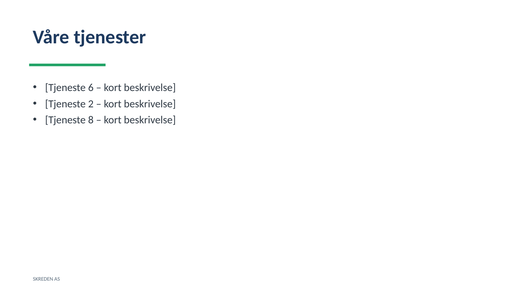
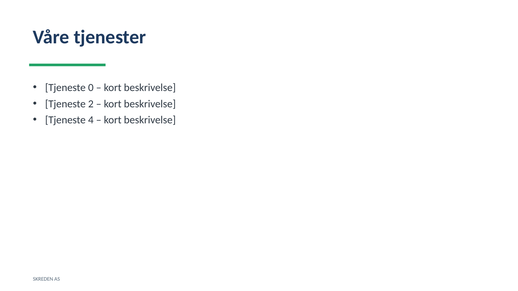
6: 6 -> 0 (91, 88)
8: 8 -> 4 (91, 120)
